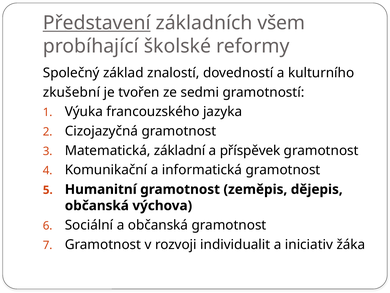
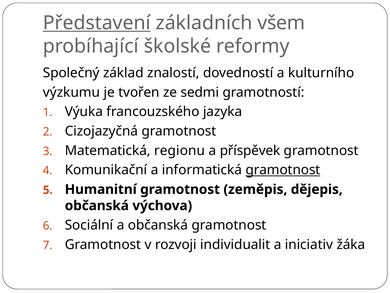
zkušební: zkušební -> výzkumu (71, 92)
základní: základní -> regionu (180, 150)
gramotnost underline: none -> present (283, 170)
